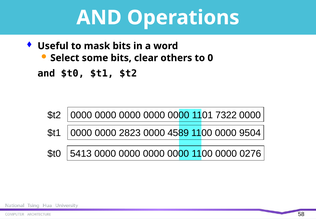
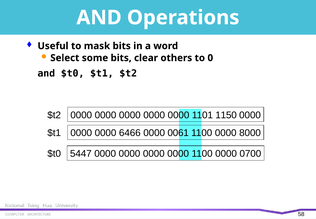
7322: 7322 -> 1150 (226, 115)
2823: 2823 -> 6466 (130, 133)
4589: 4589 -> 0061 (178, 133)
9504: 9504 -> 8000 (250, 133)
5413: 5413 -> 5447 (81, 154)
0276: 0276 -> 0700 (250, 154)
